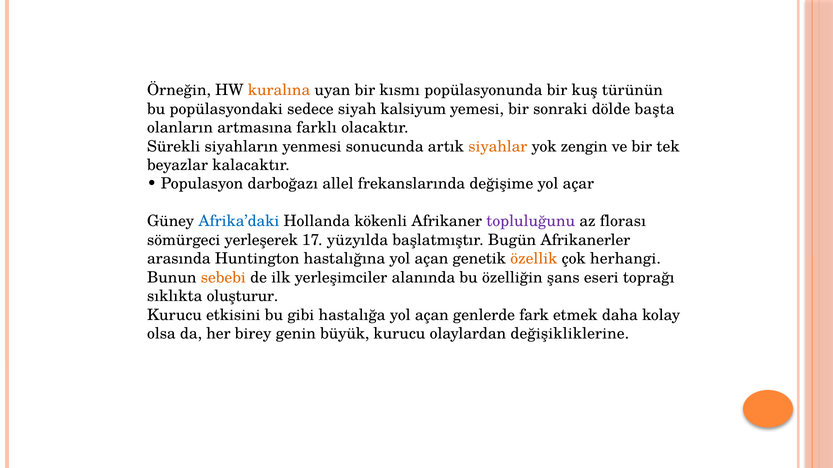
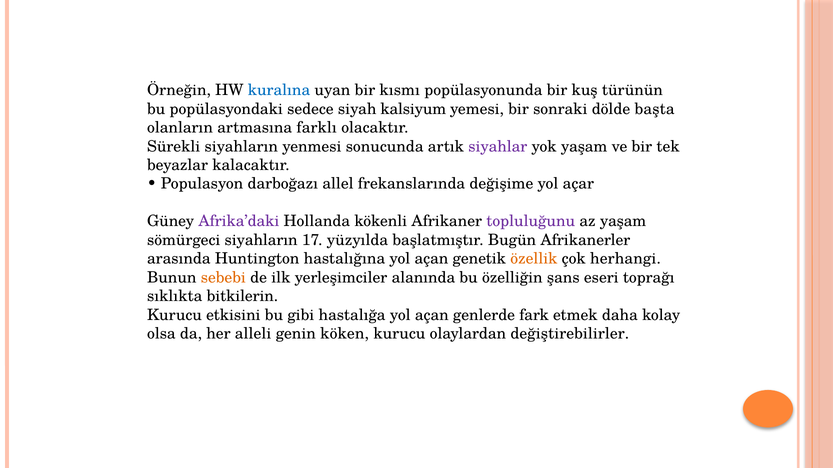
kuralına colour: orange -> blue (279, 90)
siyahlar colour: orange -> purple (498, 147)
yok zengin: zengin -> yaşam (584, 147)
Afrika’daki colour: blue -> purple (239, 222)
az florası: florası -> yaşam (623, 222)
sömürgeci yerleşerek: yerleşerek -> siyahların (261, 240)
oluşturur: oluşturur -> bitkilerin (242, 297)
birey: birey -> alleli (253, 334)
büyük: büyük -> köken (345, 334)
değişikliklerine: değişikliklerine -> değiştirebilirler (570, 334)
